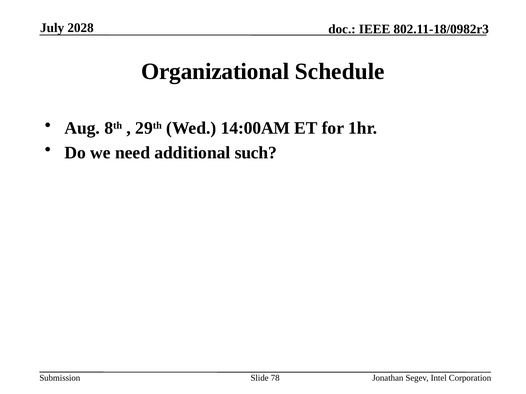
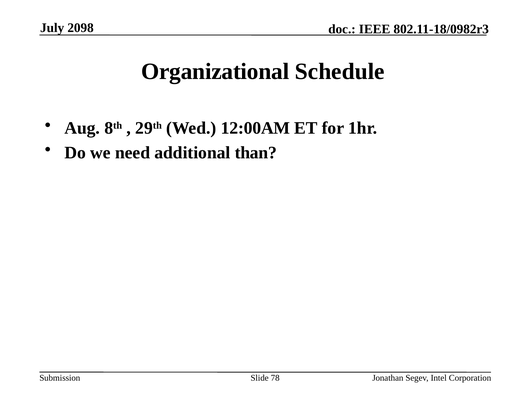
2028: 2028 -> 2098 (81, 28)
14:00AM: 14:00AM -> 12:00AM (255, 128)
such: such -> than (256, 153)
